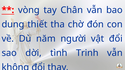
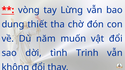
Chân: Chân -> Lừng (72, 10)
người: người -> muốn (73, 39)
